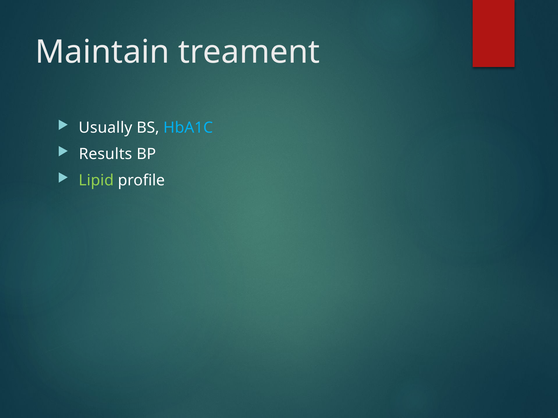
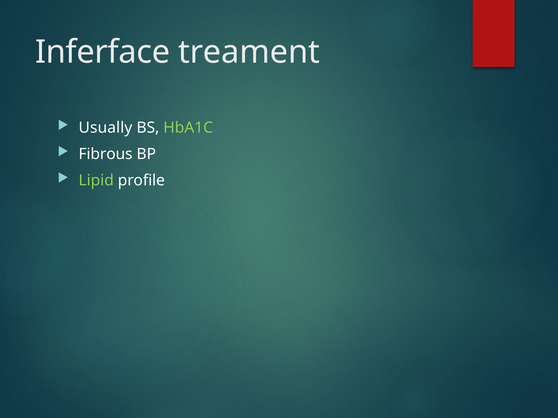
Maintain: Maintain -> Inferface (103, 52)
HbA1C colour: light blue -> light green (188, 128)
Results: Results -> Fibrous (106, 154)
